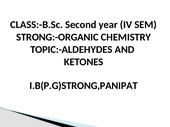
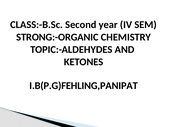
I.B(P.G)STRONG,PANIPAT: I.B(P.G)STRONG,PANIPAT -> I.B(P.G)FEHLING,PANIPAT (84, 86)
